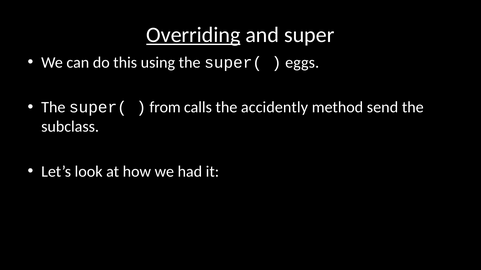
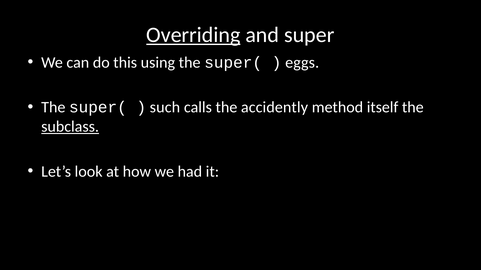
from: from -> such (165, 108)
send: send -> itself (383, 108)
subclass underline: none -> present (70, 127)
